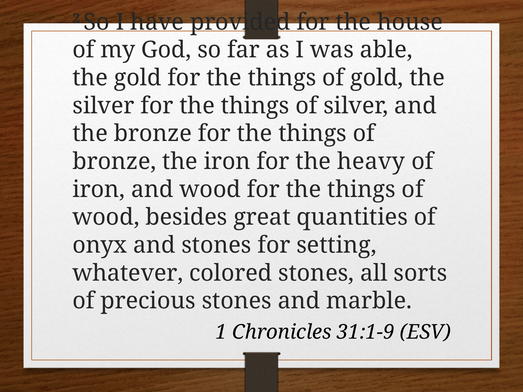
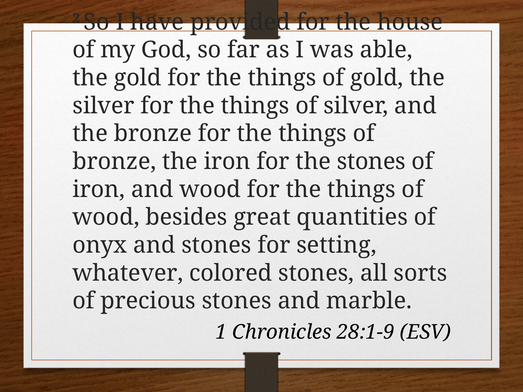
the heavy: heavy -> stones (371, 162)
31:1-9: 31:1-9 -> 28:1-9 (366, 332)
